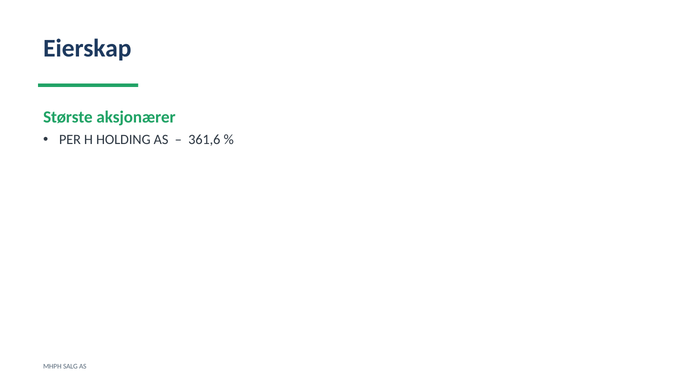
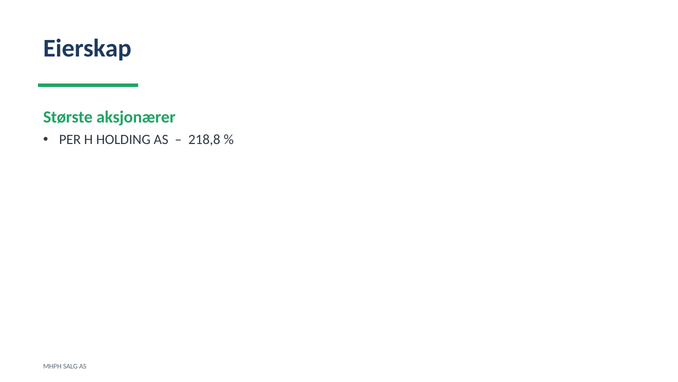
361,6: 361,6 -> 218,8 (204, 139)
